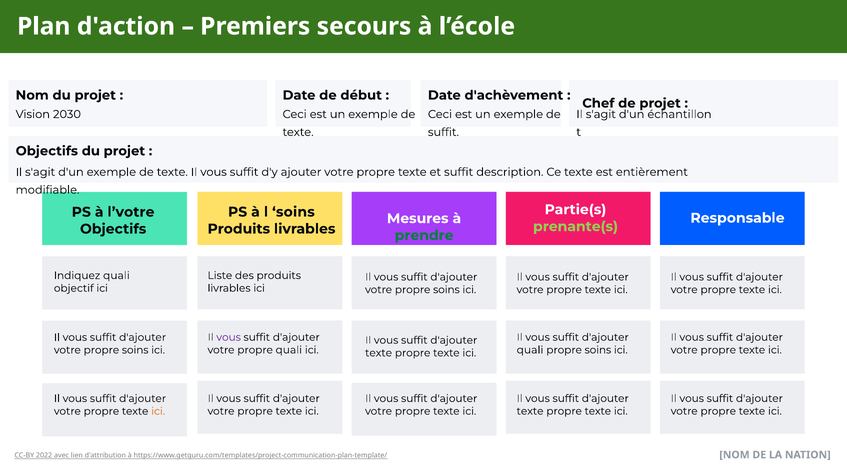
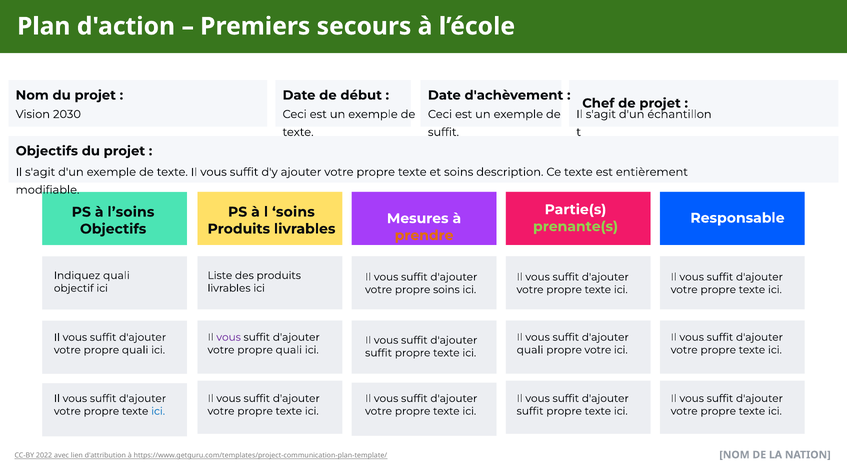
et suffit: suffit -> soins (459, 172)
l’votre: l’votre -> l’soins (131, 212)
prendre colour: green -> orange (424, 236)
soins: soins -> votre (598, 350)
soins: soins -> quali (135, 350)
texte: texte -> suffit (379, 353)
texte: texte -> suffit (530, 411)
ici colour: orange -> blue (158, 412)
